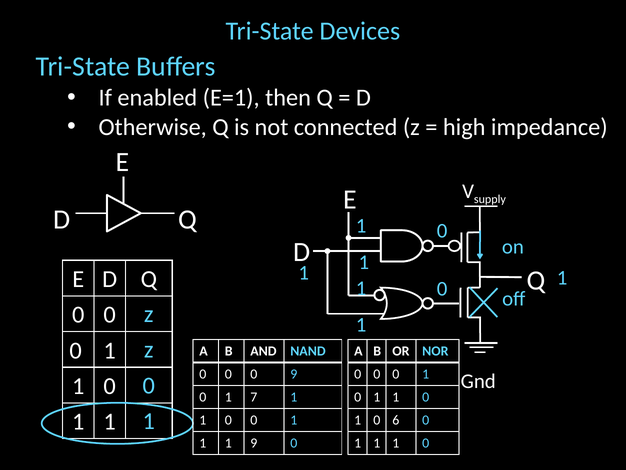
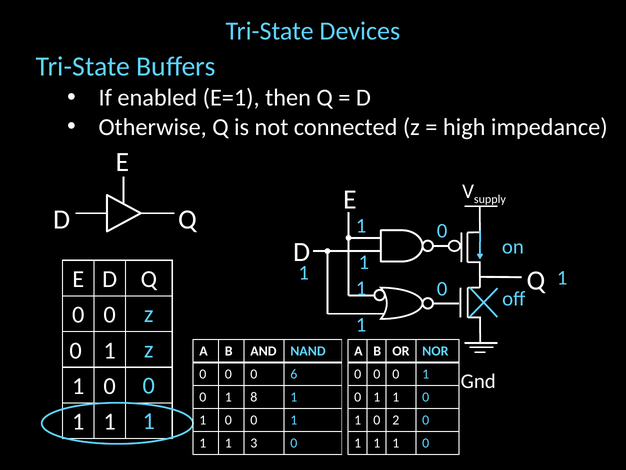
0 9: 9 -> 6 (294, 374)
7: 7 -> 8 (254, 397)
6: 6 -> 2 (396, 420)
1 9: 9 -> 3 (254, 443)
